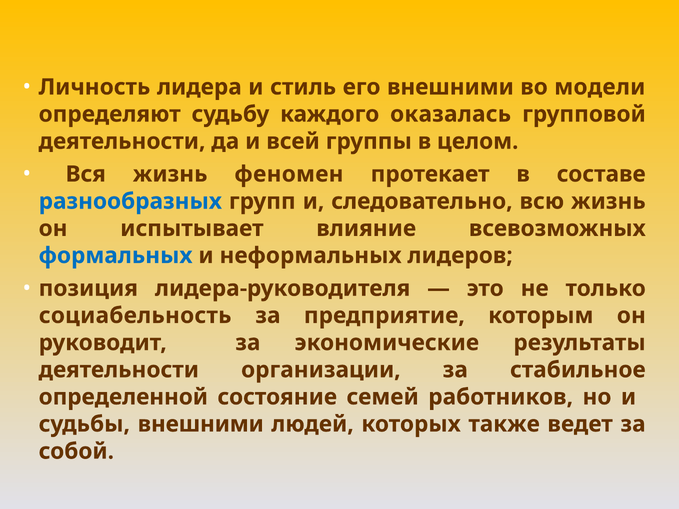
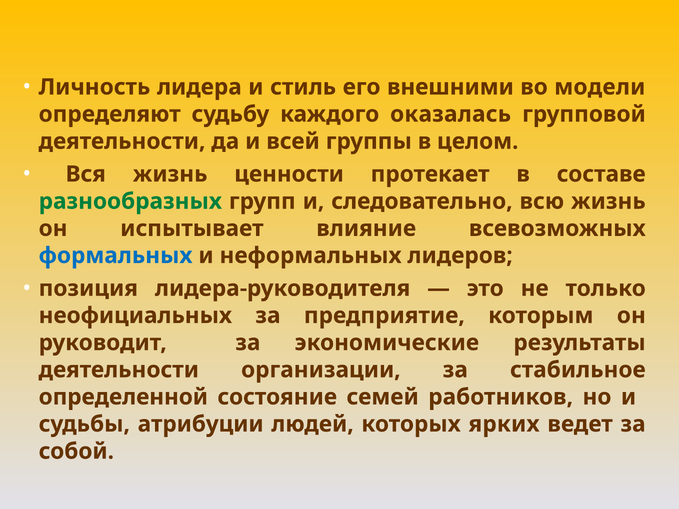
фeномен: фeномен -> ценности (289, 174)
разнообразных colour: blue -> green (130, 201)
социабельность: социабельность -> неофициальных (135, 316)
судьбы внешними: внешними -> атрибуции (201, 424)
также: также -> ярких (504, 424)
